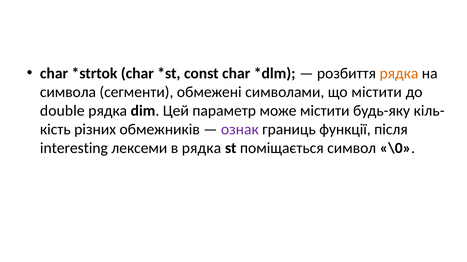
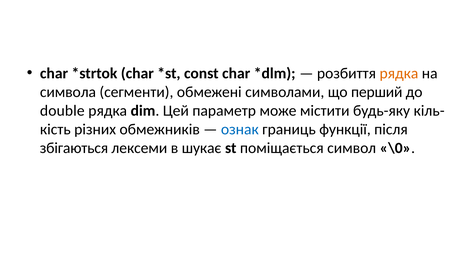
що містити: містити -> перший (377, 92)
ознак colour: purple -> blue (240, 130)
interesting: interesting -> збігаються (74, 149)
в рядка: рядка -> шукає (202, 149)
